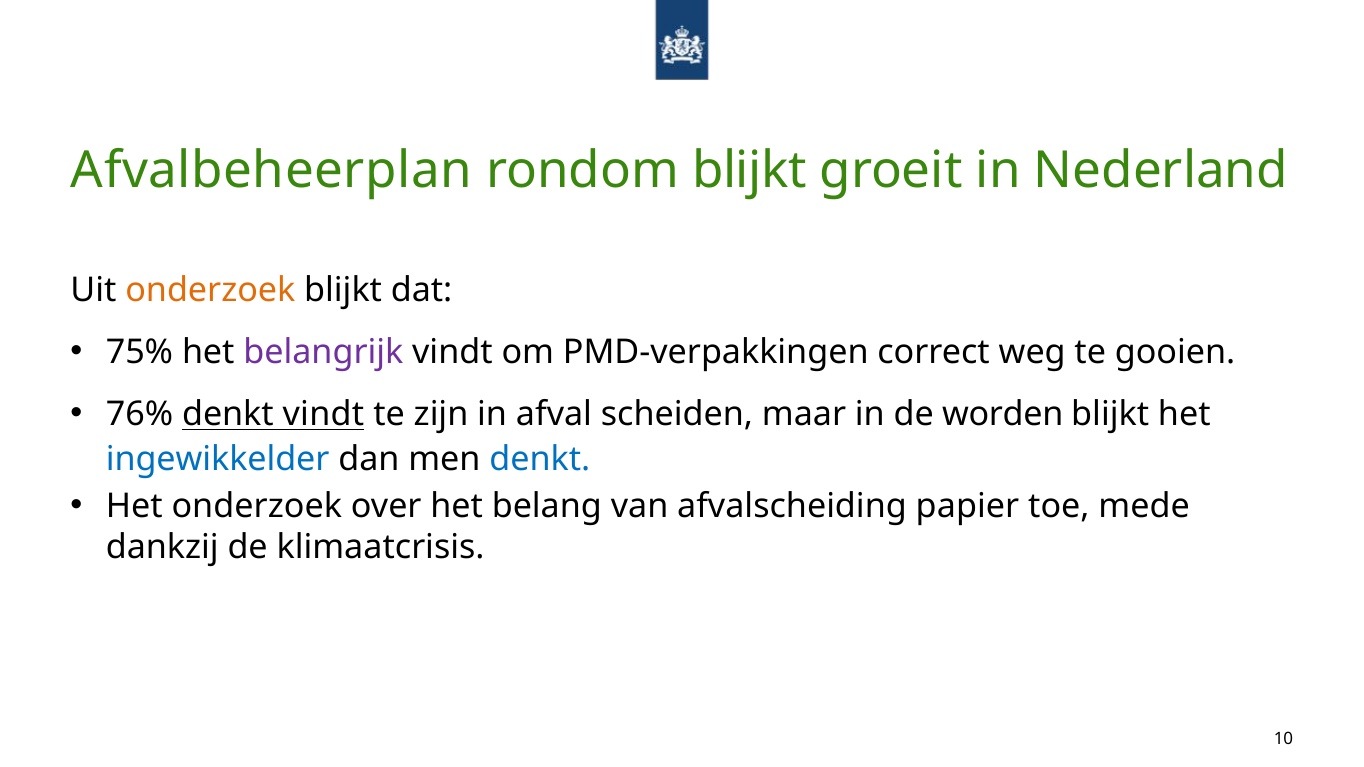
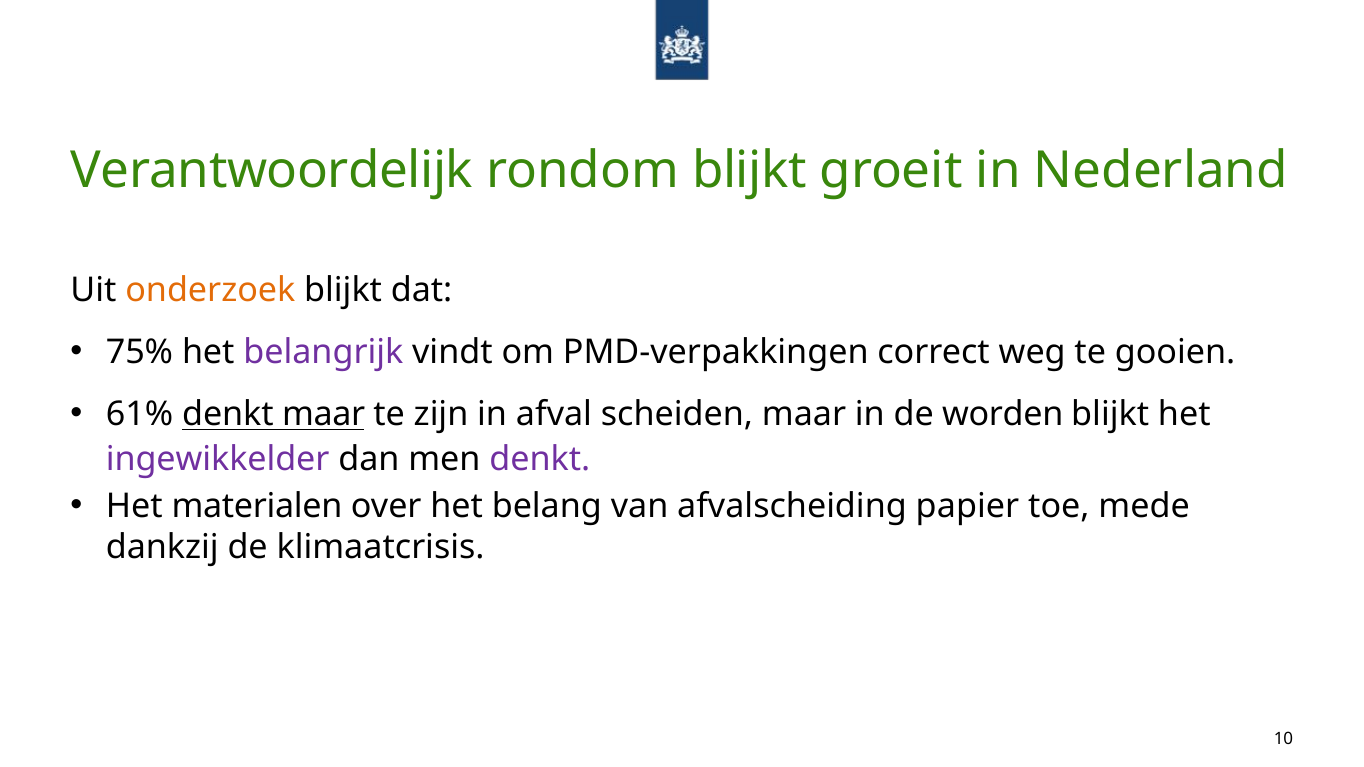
Afvalbeheerplan: Afvalbeheerplan -> Verantwoordelijk (272, 171)
76%: 76% -> 61% (139, 414)
denkt vindt: vindt -> maar (324, 414)
ingewikkelder colour: blue -> purple (218, 459)
denkt colour: blue -> purple (540, 459)
Het onderzoek: onderzoek -> materialen (257, 507)
